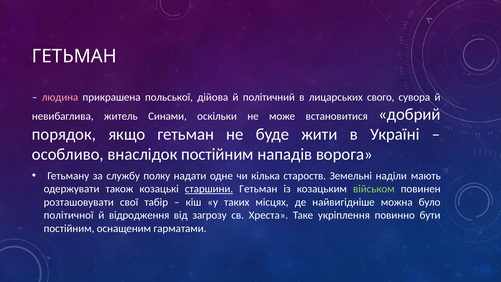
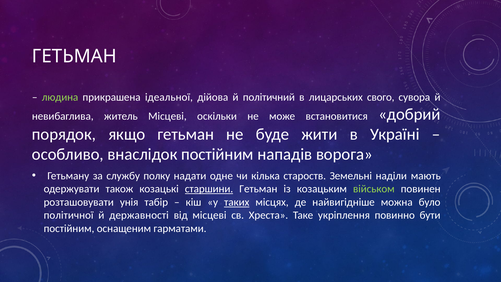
людина colour: pink -> light green (60, 97)
польської: польської -> ідеальної (169, 97)
житель Синами: Синами -> Місцеві (167, 116)
свої: свої -> унія (129, 202)
таких underline: none -> present (237, 202)
відродження: відродження -> державності (139, 215)
від загрозу: загрозу -> місцеві (209, 215)
